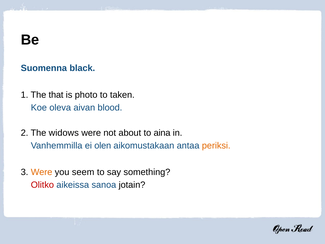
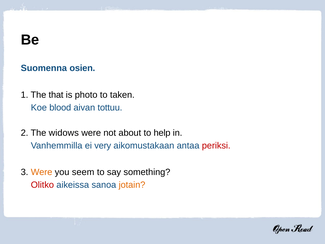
black: black -> osien (82, 68)
oleva: oleva -> blood (60, 107)
blood: blood -> tottuu (110, 107)
aina: aina -> help (162, 133)
olen: olen -> very (103, 145)
periksi colour: orange -> red (216, 145)
jotain colour: black -> orange (132, 185)
